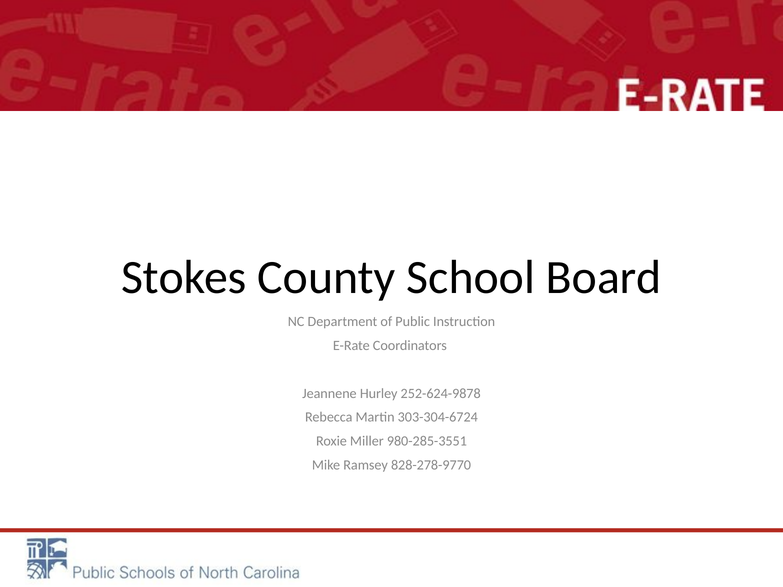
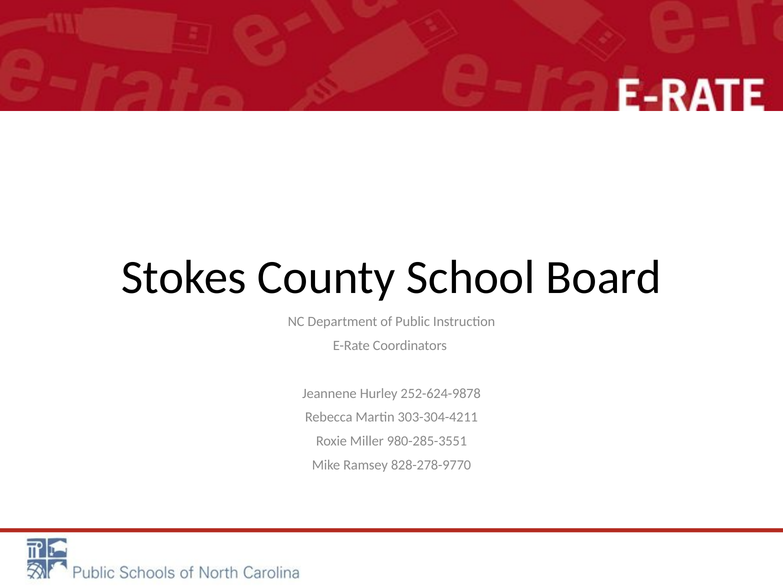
303-304-6724: 303-304-6724 -> 303-304-4211 (438, 418)
